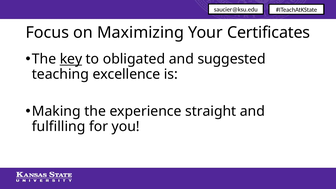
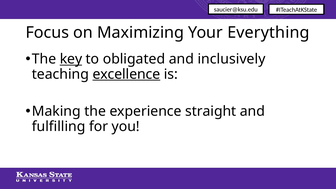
Certificates: Certificates -> Everything (268, 33)
suggested: suggested -> inclusively (231, 59)
excellence underline: none -> present (126, 74)
